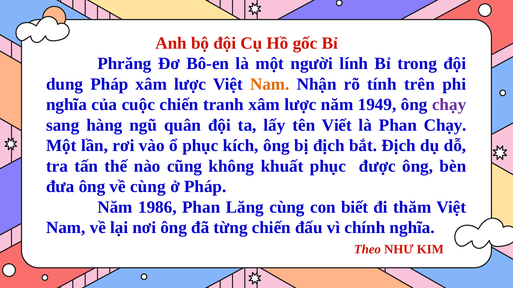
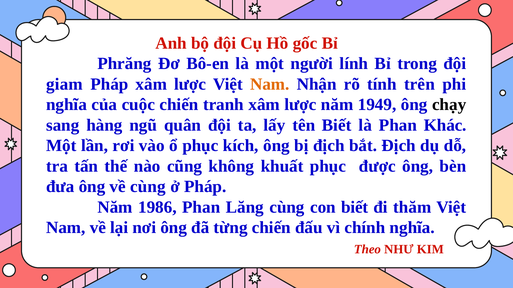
dung: dung -> giam (65, 84)
chạy colour: purple -> black (449, 105)
tên Viết: Viết -> Biết (337, 125)
Phan Chạy: Chạy -> Khác (445, 125)
